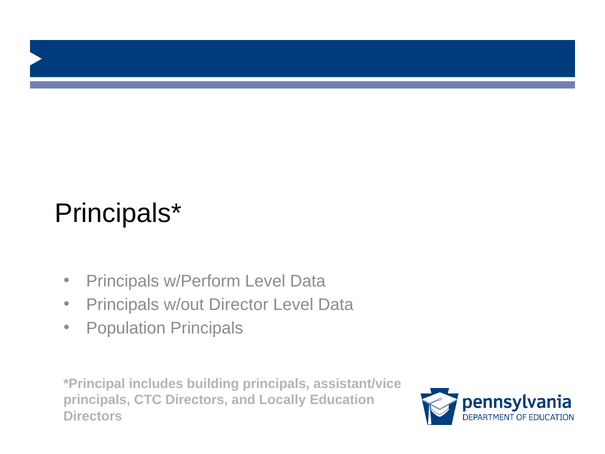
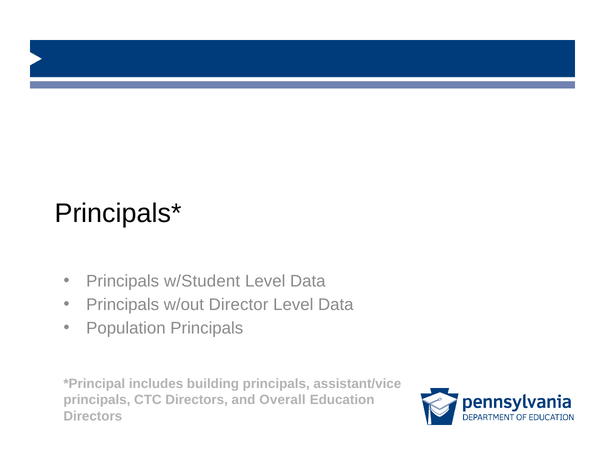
w/Perform: w/Perform -> w/Student (202, 281)
Locally: Locally -> Overall (283, 400)
